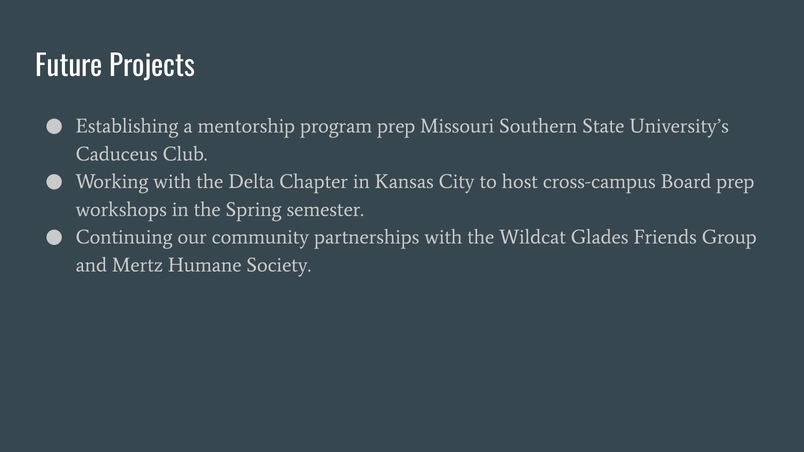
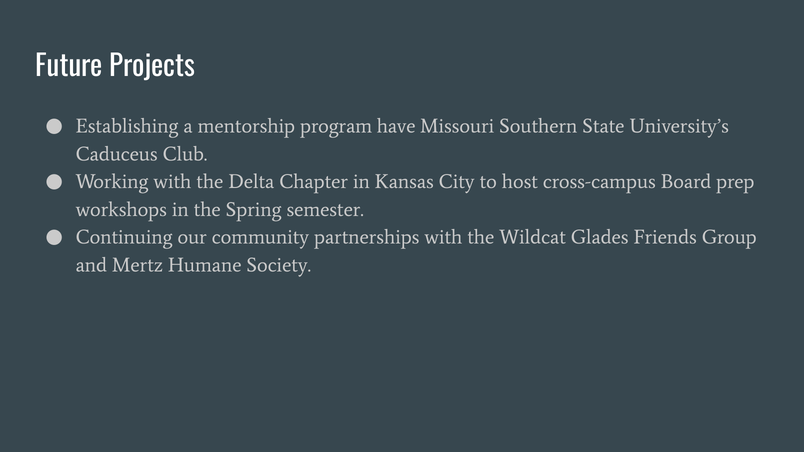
program prep: prep -> have (396, 126)
